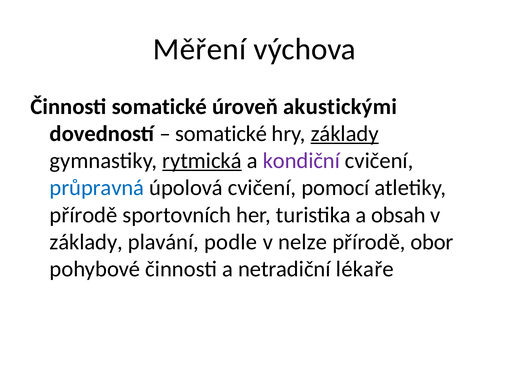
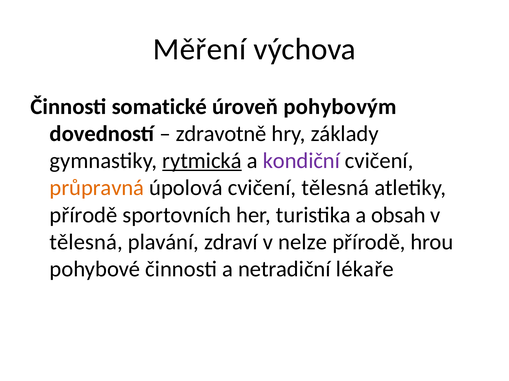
akustickými: akustickými -> pohybovým (340, 107)
somatické: somatické -> zdravotně (221, 134)
základy underline: present -> none (345, 134)
průpravná colour: blue -> orange (97, 188)
cvičení pomocí: pomocí -> tělesná (335, 188)
základy: základy -> tělesná (86, 243)
podle: podle -> zdraví (231, 243)
obor: obor -> hrou (432, 243)
